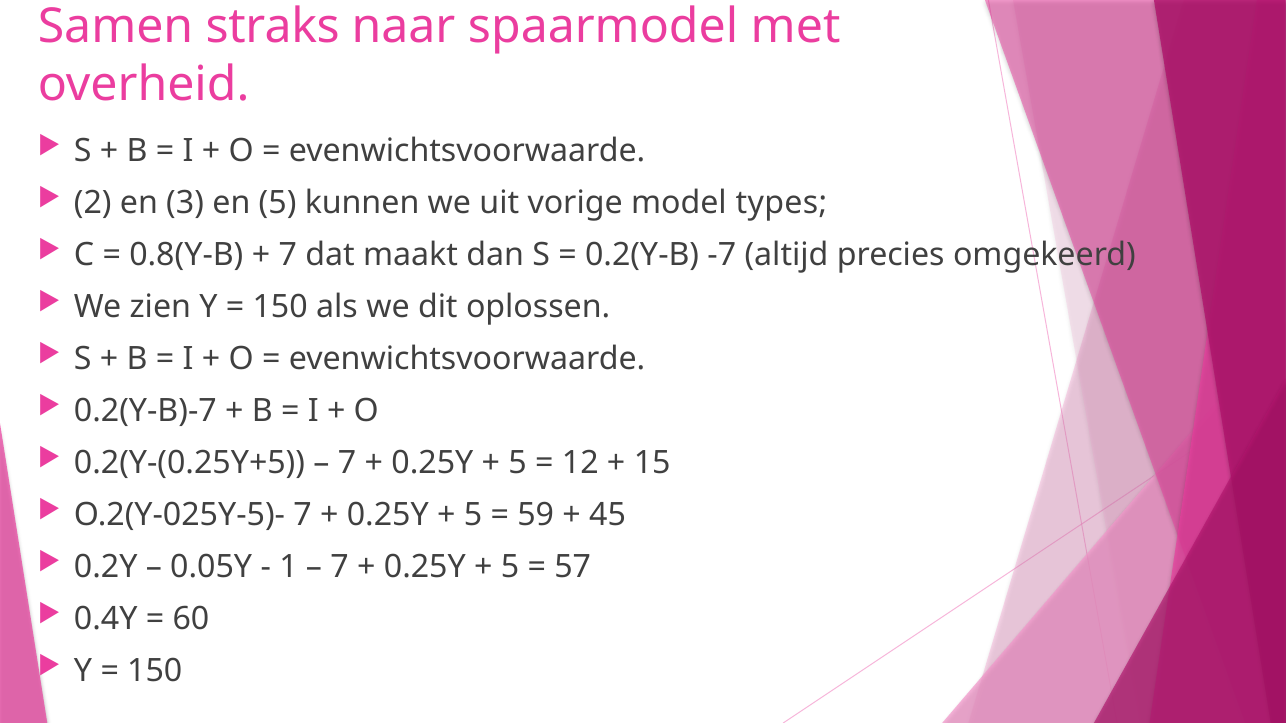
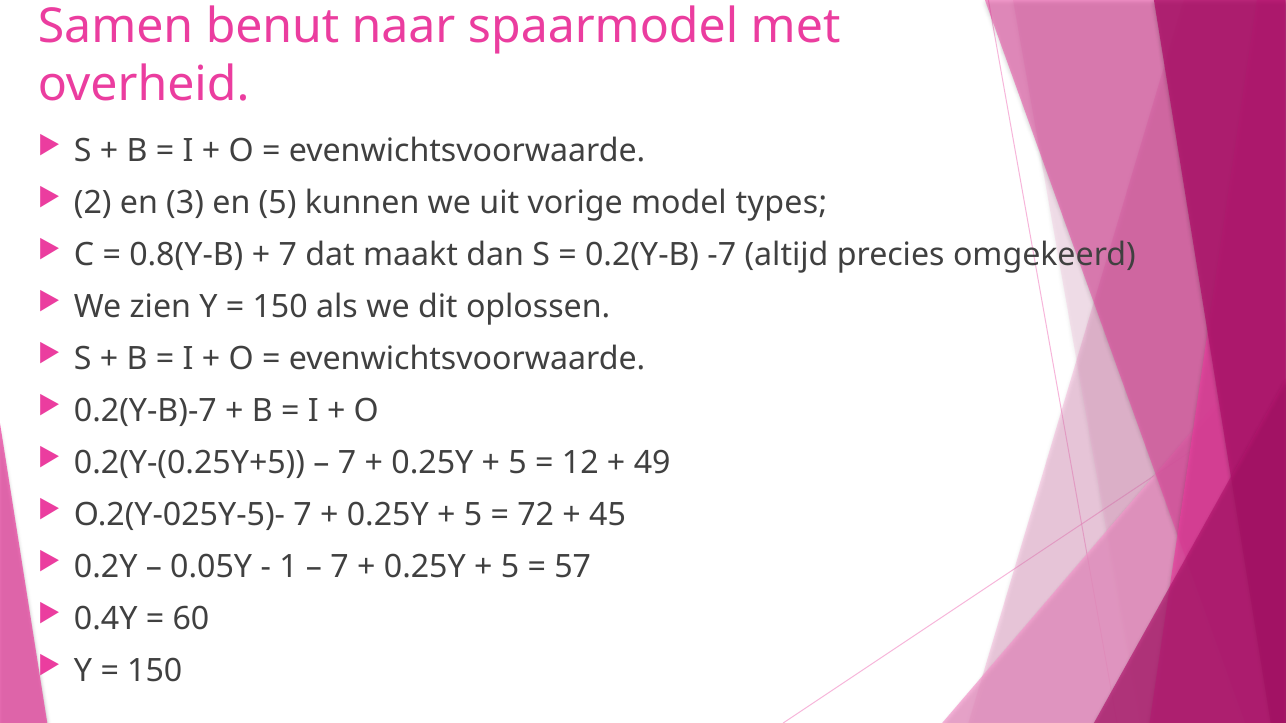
straks: straks -> benut (273, 26)
15: 15 -> 49 (652, 463)
59: 59 -> 72 (536, 515)
